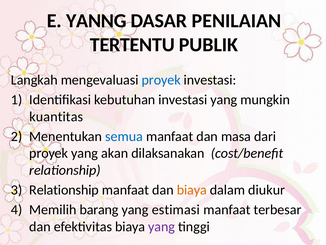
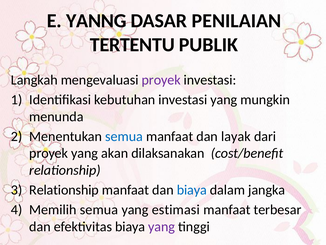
proyek colour: blue -> purple (161, 80)
kuantitas: kuantitas -> menunda (56, 116)
masa: masa -> layak (236, 136)
biaya colour: orange -> blue (192, 190)
diukur: diukur -> jangka (267, 190)
Memilih barang: barang -> semua (99, 209)
